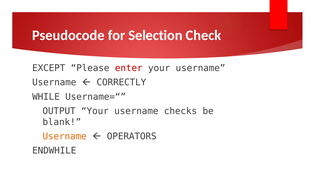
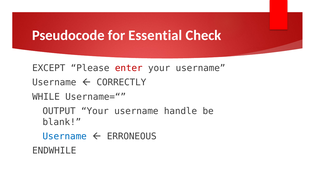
Selection: Selection -> Essential (155, 35)
checks: checks -> handle (181, 111)
Username colour: orange -> blue (65, 137)
OPERATORS: OPERATORS -> ERRONEOUS (132, 137)
